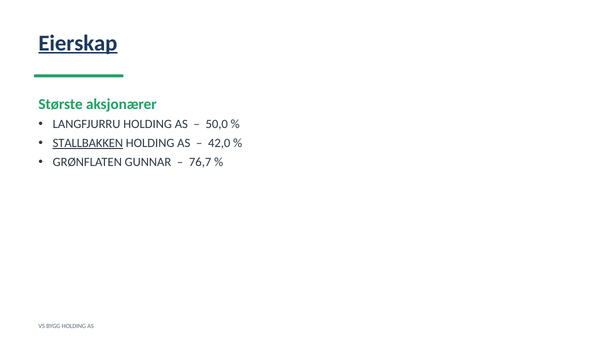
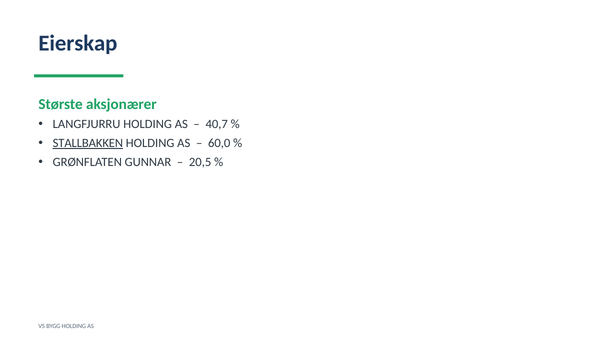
Eierskap underline: present -> none (78, 43)
50,0: 50,0 -> 40,7 (217, 124)
42,0: 42,0 -> 60,0 (219, 143)
76,7: 76,7 -> 20,5 (200, 162)
